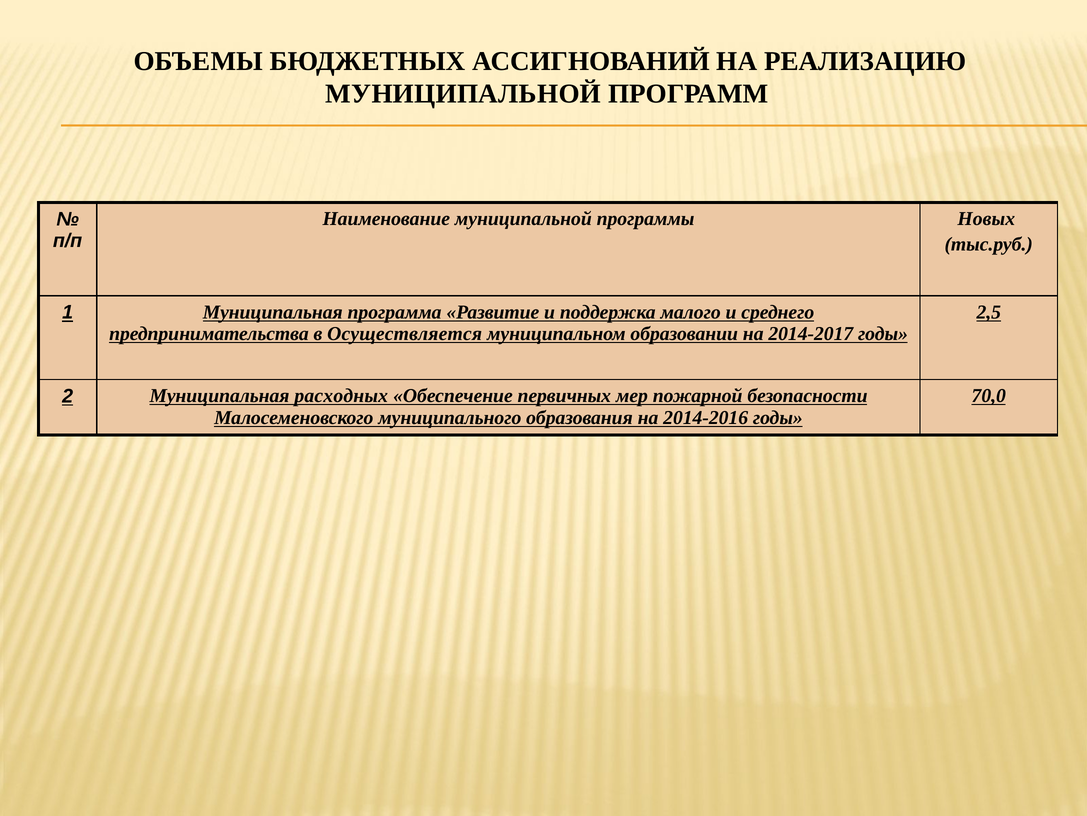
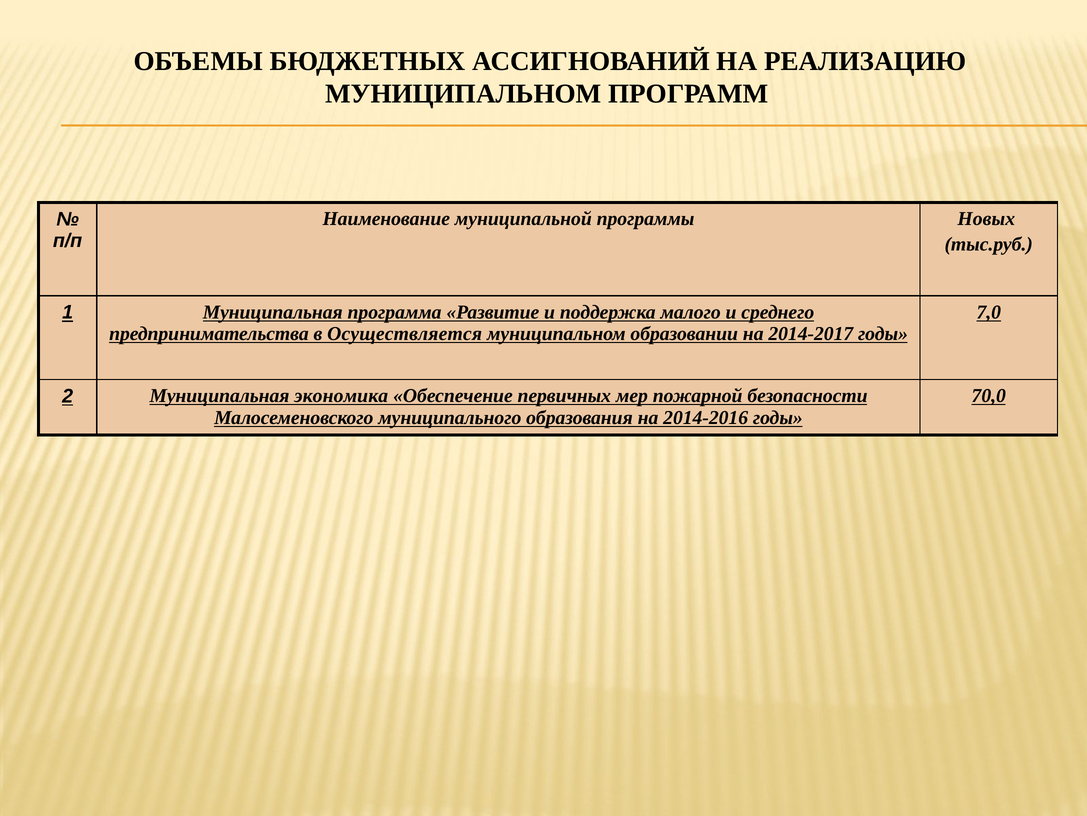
МУНИЦИПАЛЬНОЙ: МУНИЦИПАЛЬНОЙ -> МУНИЦИПАЛЬНОМ (463, 94)
2,5: 2,5 -> 7,0 (989, 312)
расходных: расходных -> экономика (341, 396)
